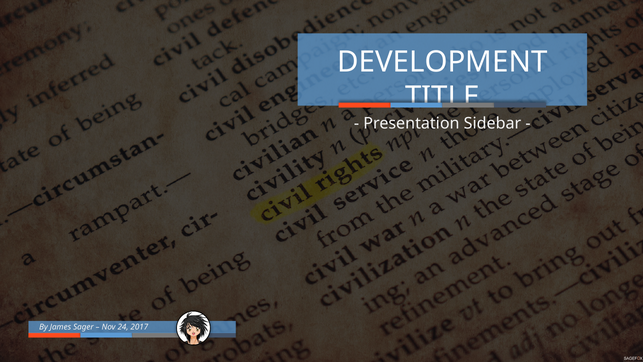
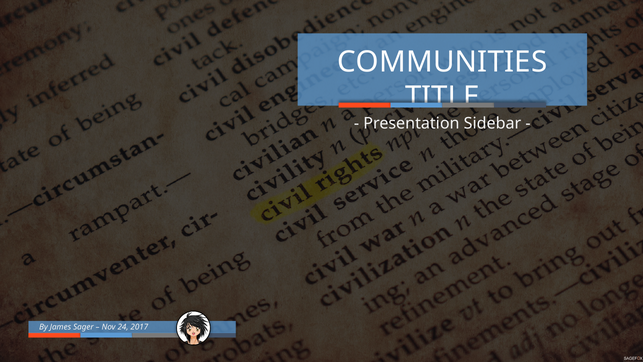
DEVELOPMENT: DEVELOPMENT -> COMMUNITIES (442, 62)
